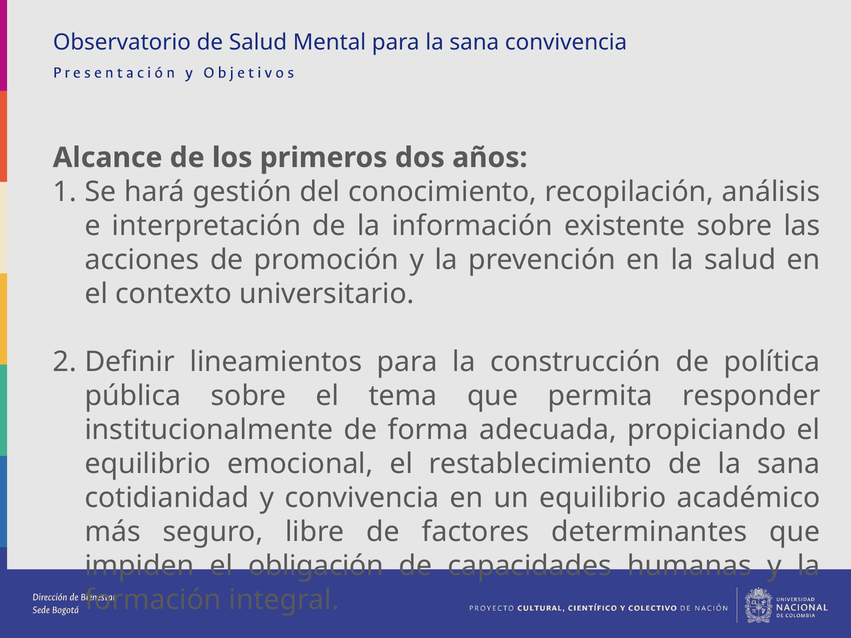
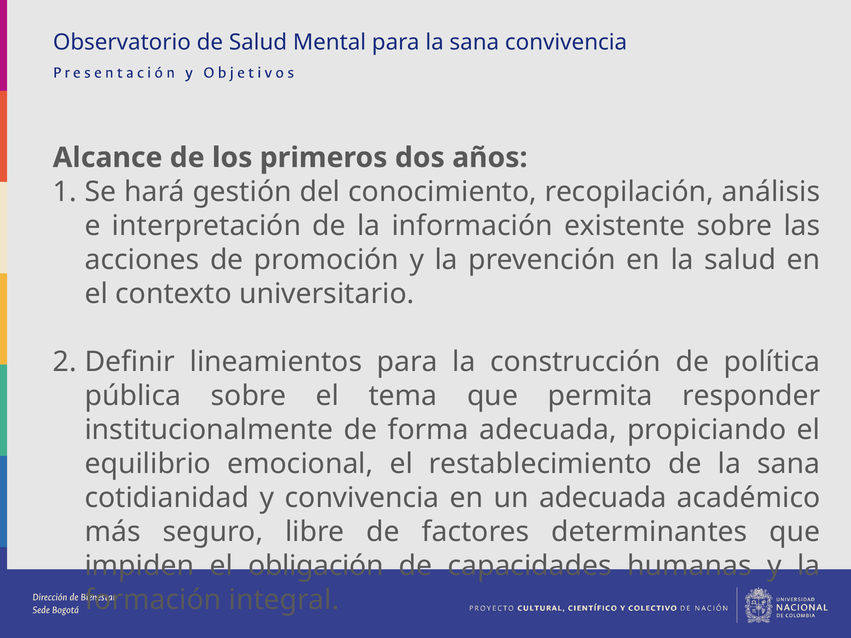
un equilibrio: equilibrio -> adecuada (603, 498)
